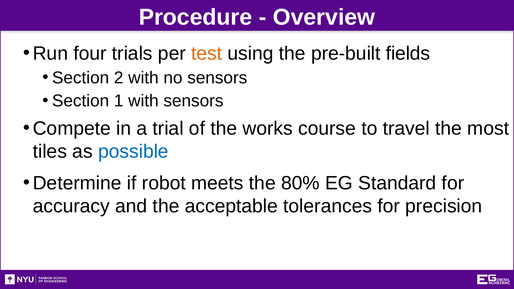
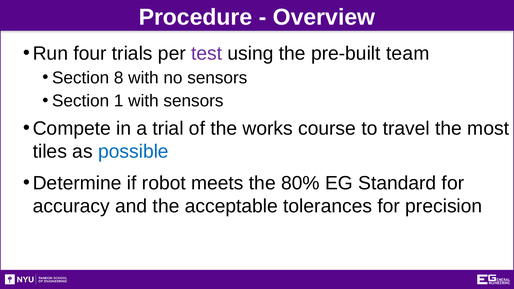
test colour: orange -> purple (207, 53)
fields: fields -> team (408, 53)
2: 2 -> 8 (119, 78)
